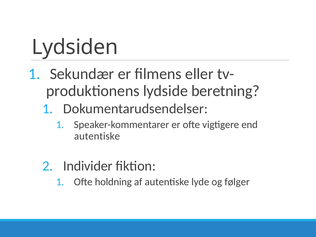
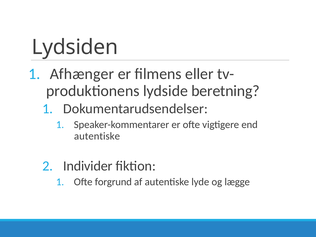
Sekundær: Sekundær -> Afhænger (82, 74)
holdning: holdning -> forgrund (113, 182)
følger: følger -> lægge (237, 182)
